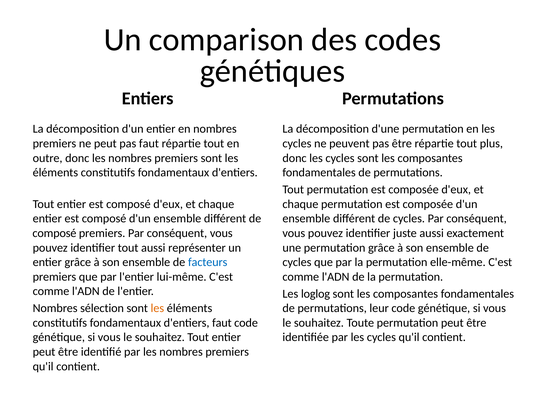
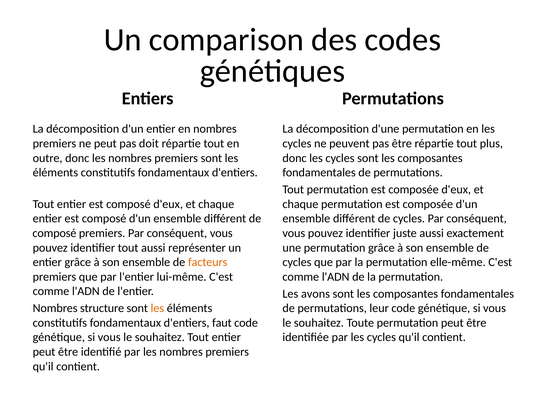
pas faut: faut -> doit (149, 143)
facteurs colour: blue -> orange (208, 262)
loglog: loglog -> avons (315, 294)
sélection: sélection -> structure (102, 308)
